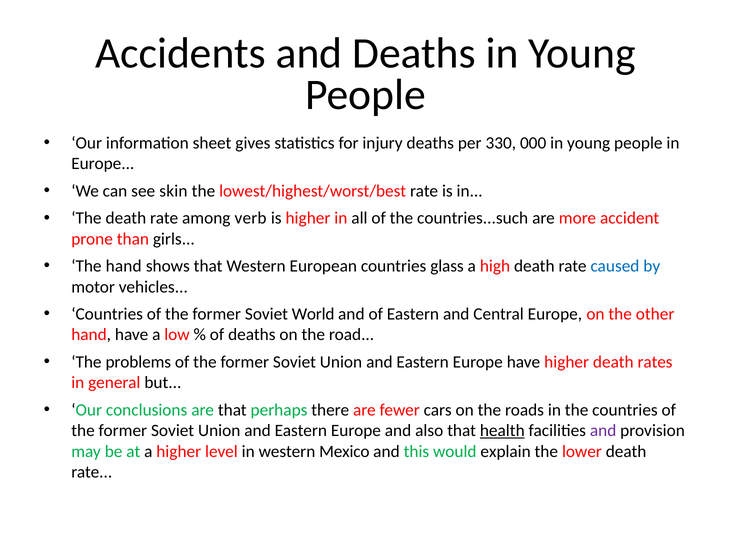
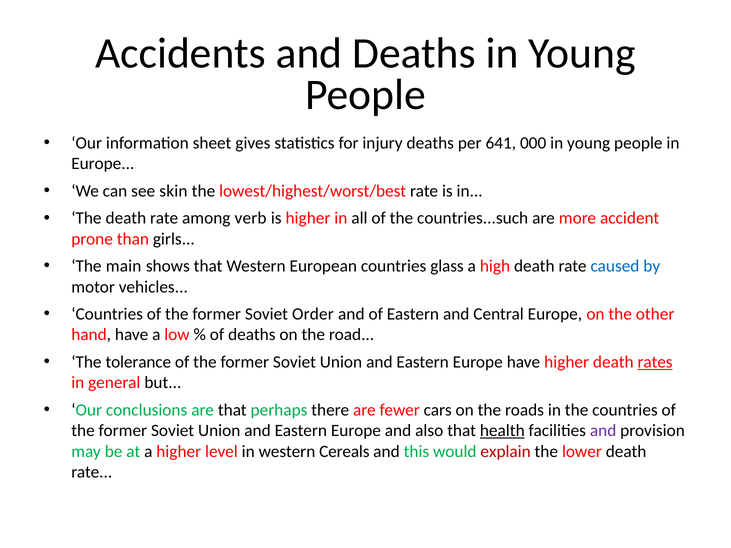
330: 330 -> 641 (501, 143)
The hand: hand -> main (124, 266)
World: World -> Order (313, 314)
problems: problems -> tolerance (138, 362)
rates underline: none -> present (655, 362)
Mexico: Mexico -> Cereals (344, 452)
explain colour: black -> red (506, 452)
